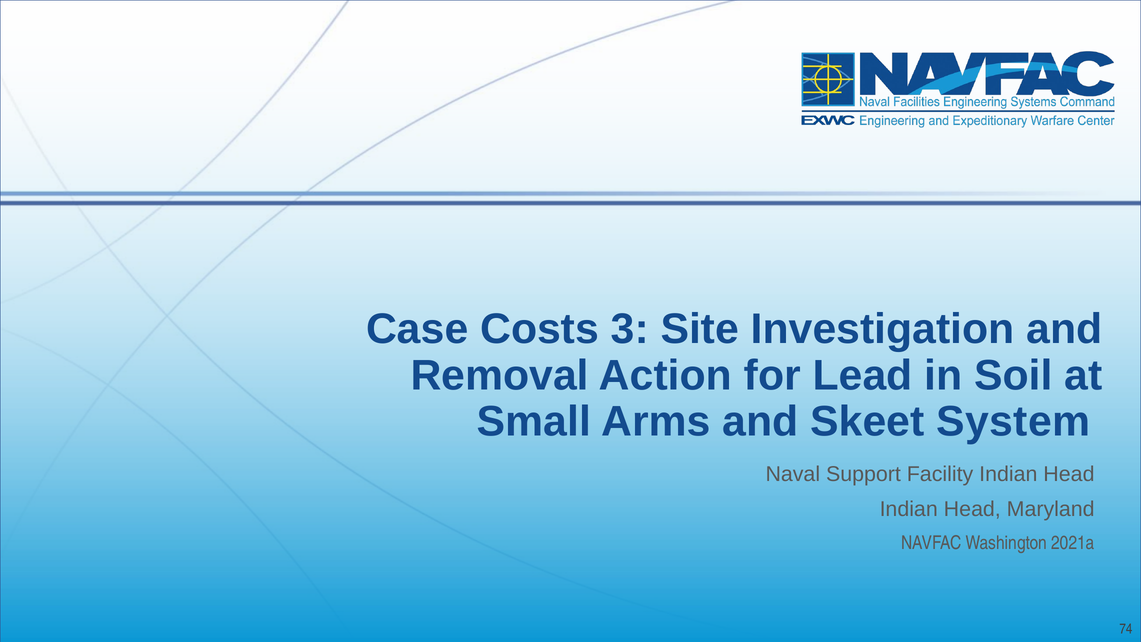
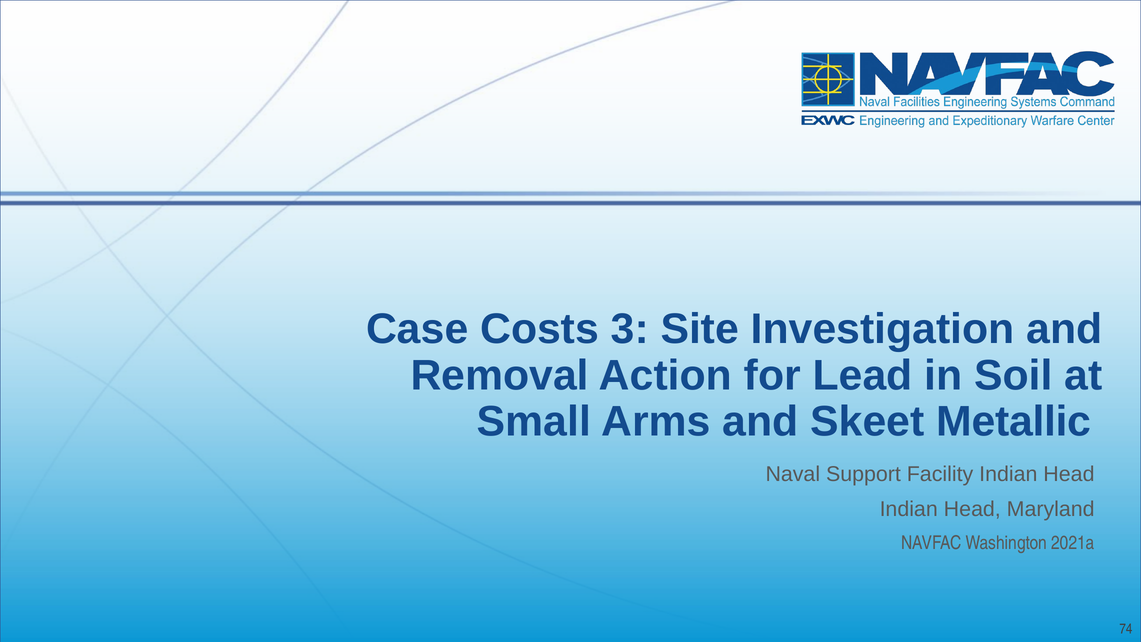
System: System -> Metallic (1014, 422)
